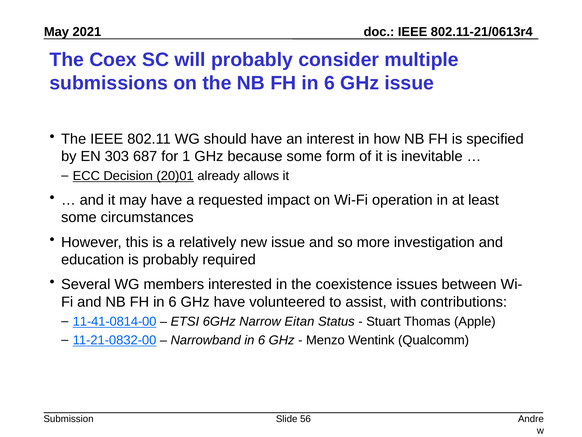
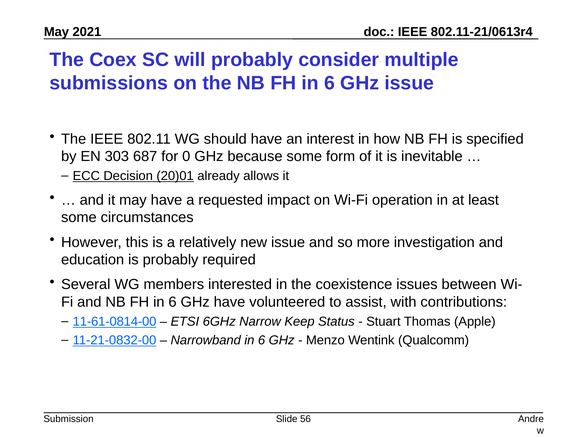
1: 1 -> 0 (186, 156)
11-41-0814-00: 11-41-0814-00 -> 11-61-0814-00 (115, 321)
Eitan: Eitan -> Keep (299, 321)
